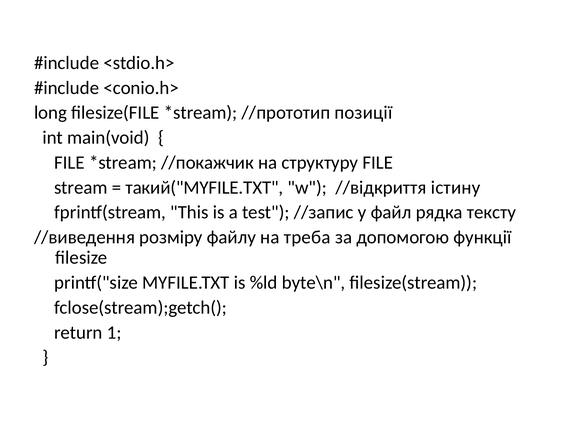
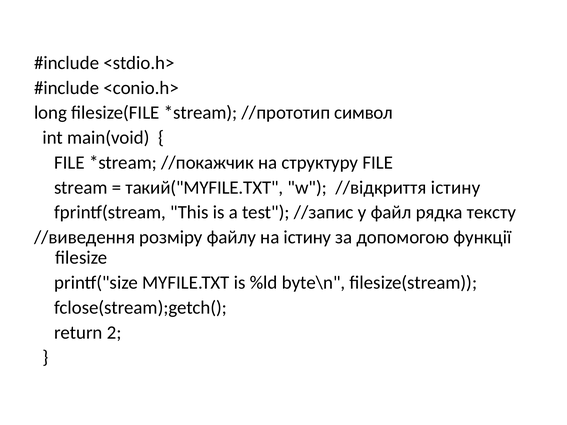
позиції: позиції -> символ (364, 113)
на треба: треба -> істину (307, 237)
1: 1 -> 2 (114, 333)
